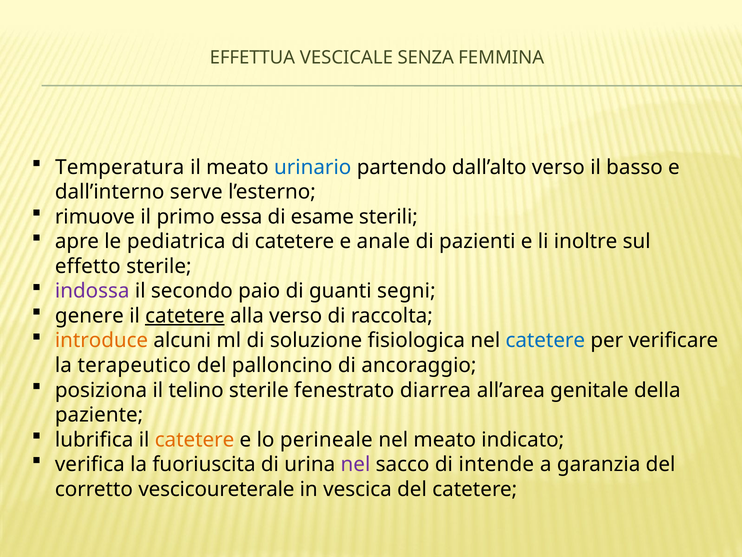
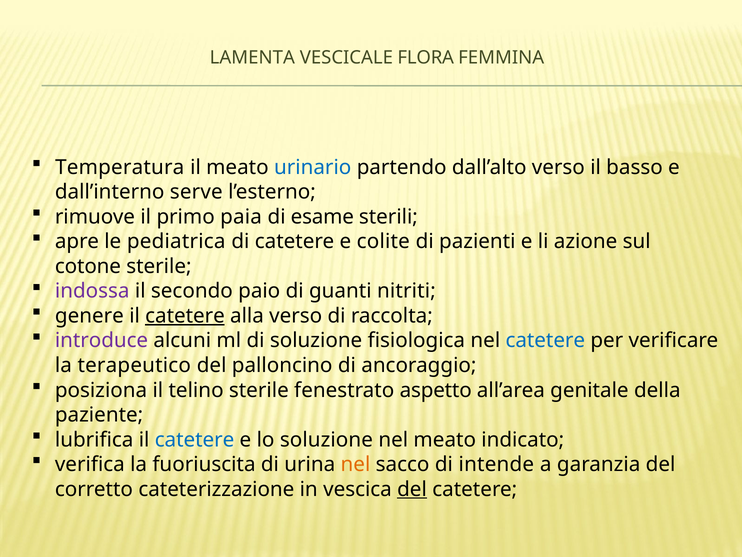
EFFETTUA: EFFETTUA -> LAMENTA (252, 57)
SENZA: SENZA -> FLORA (426, 57)
essa: essa -> paia (241, 217)
anale: anale -> colite (383, 241)
inoltre: inoltre -> azione (586, 241)
effetto: effetto -> cotone (88, 266)
segni: segni -> nitriti (406, 291)
introduce colour: orange -> purple (102, 340)
diarrea: diarrea -> aspetto (436, 390)
catetere colour: orange -> blue (195, 439)
lo perineale: perineale -> soluzione (326, 439)
nel colour: purple -> orange (355, 464)
vescicoureterale: vescicoureterale -> cateterizzazione (216, 489)
del underline: none -> present (412, 489)
